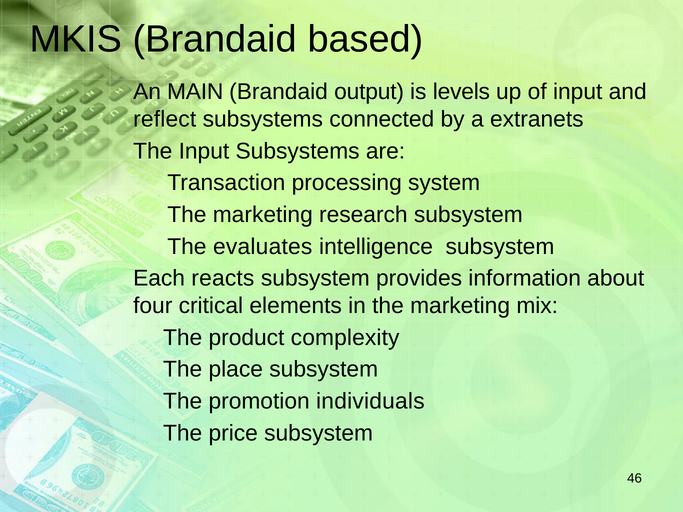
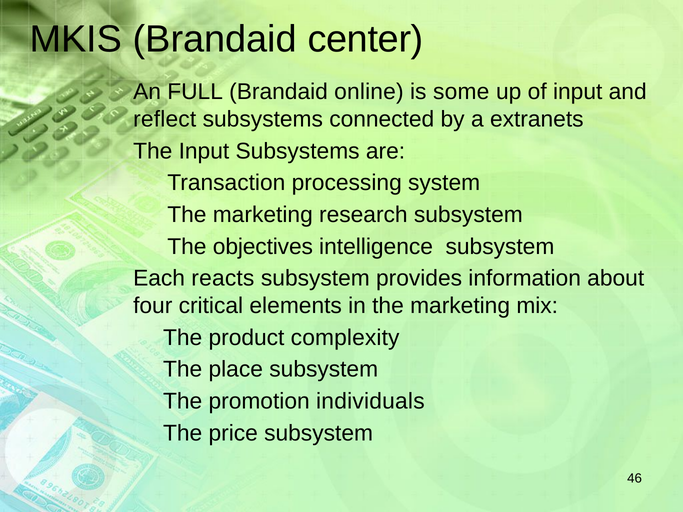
based: based -> center (366, 39)
MAIN: MAIN -> FULL (195, 92)
output: output -> online (369, 92)
levels: levels -> some (461, 92)
evaluates: evaluates -> objectives (263, 247)
